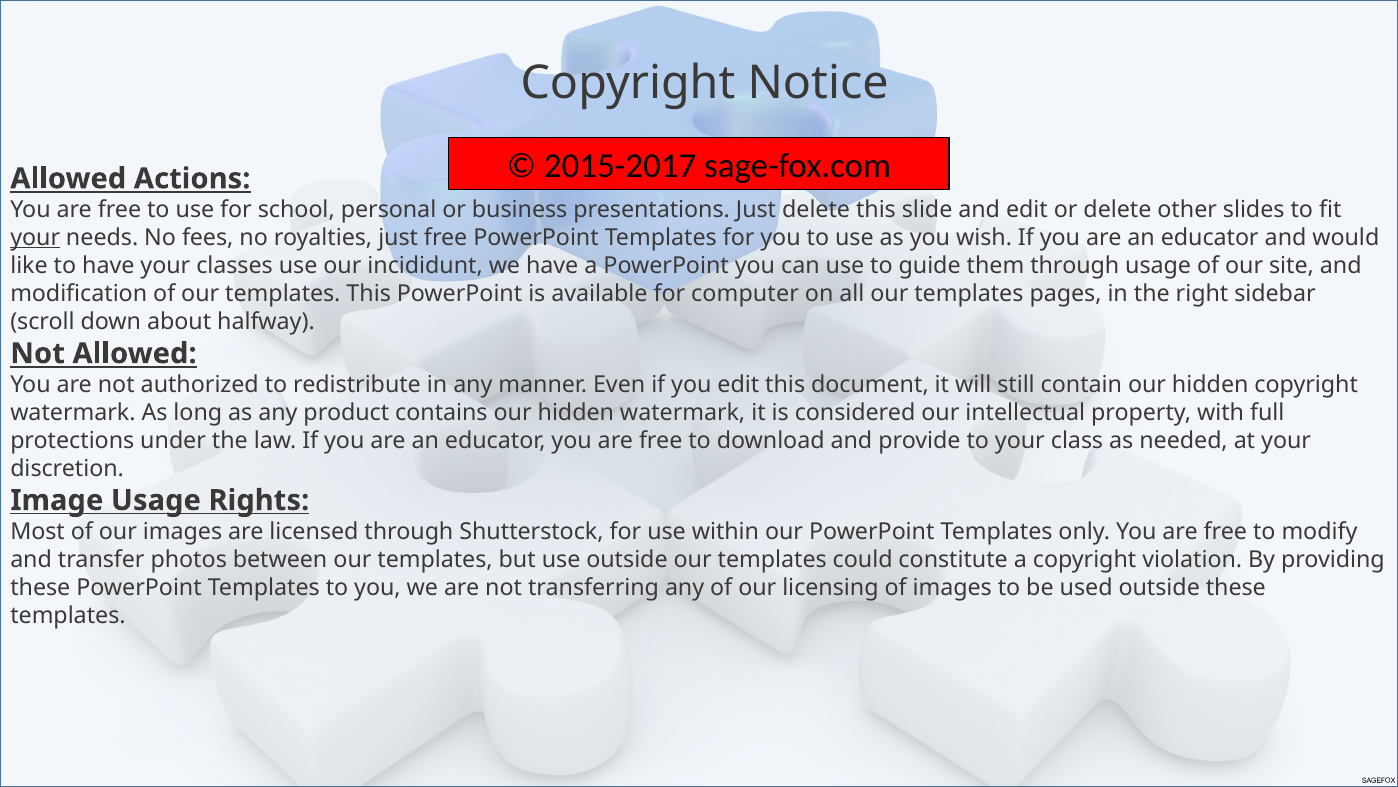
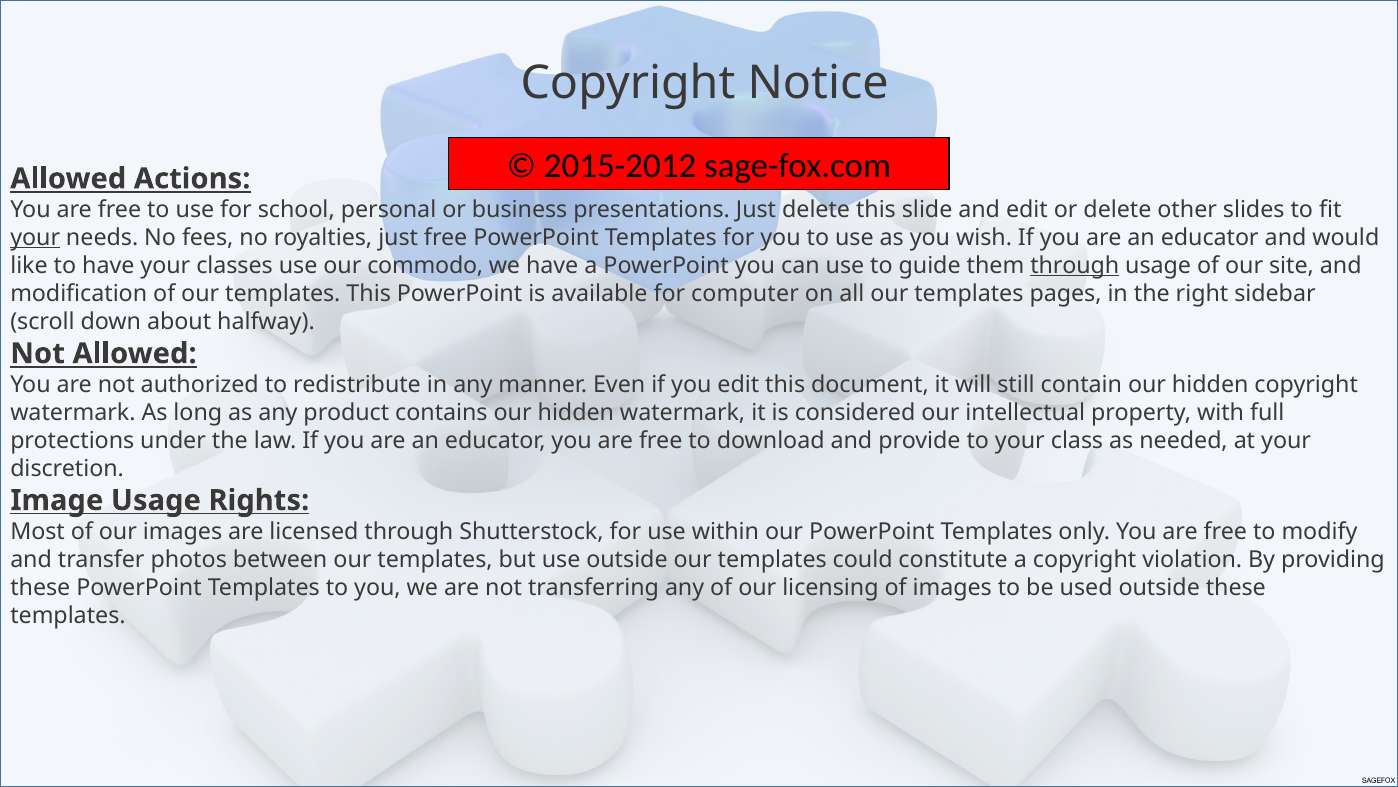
2015-2017: 2015-2017 -> 2015-2012 (620, 166)
incididunt: incididunt -> commodo (425, 266)
through underline: none -> present (1075, 266)
